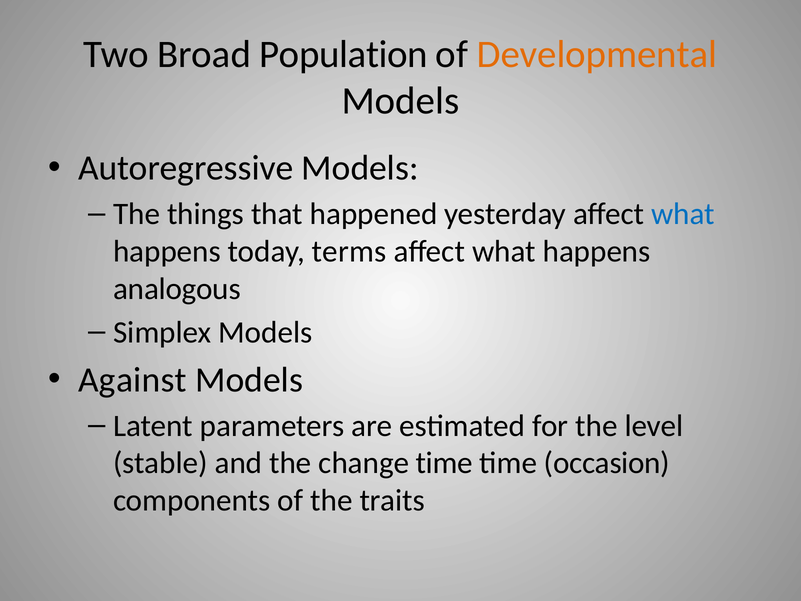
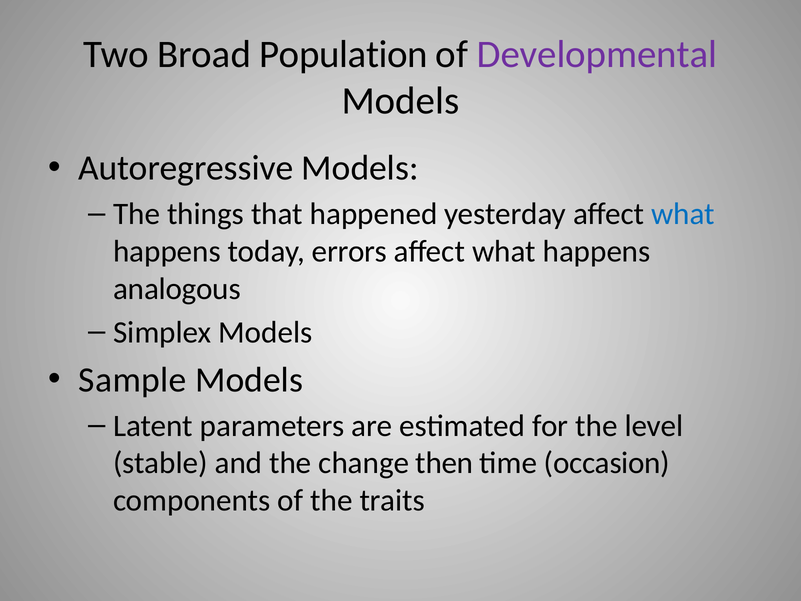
Developmental colour: orange -> purple (597, 54)
terms: terms -> errors (349, 251)
Against: Against -> Sample (132, 380)
change time: time -> then (444, 463)
